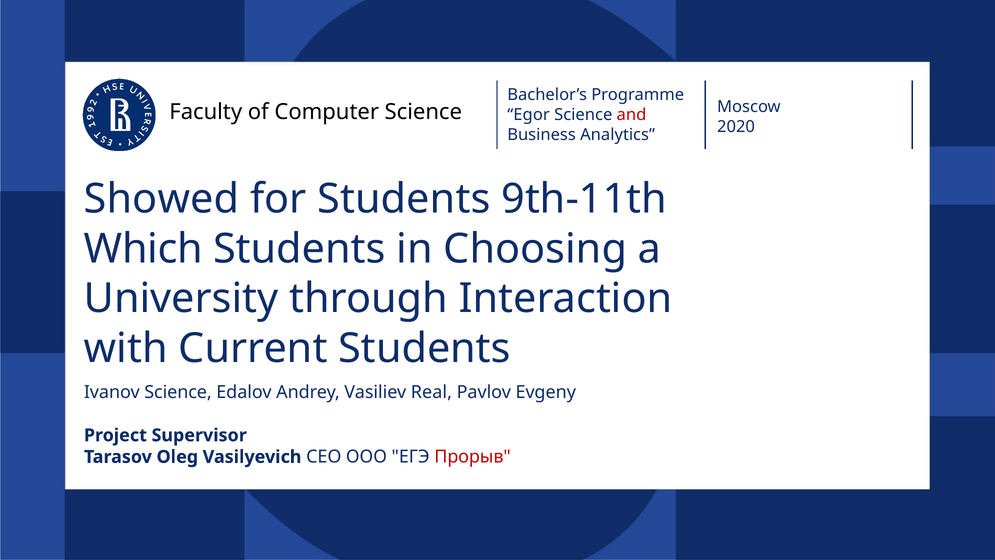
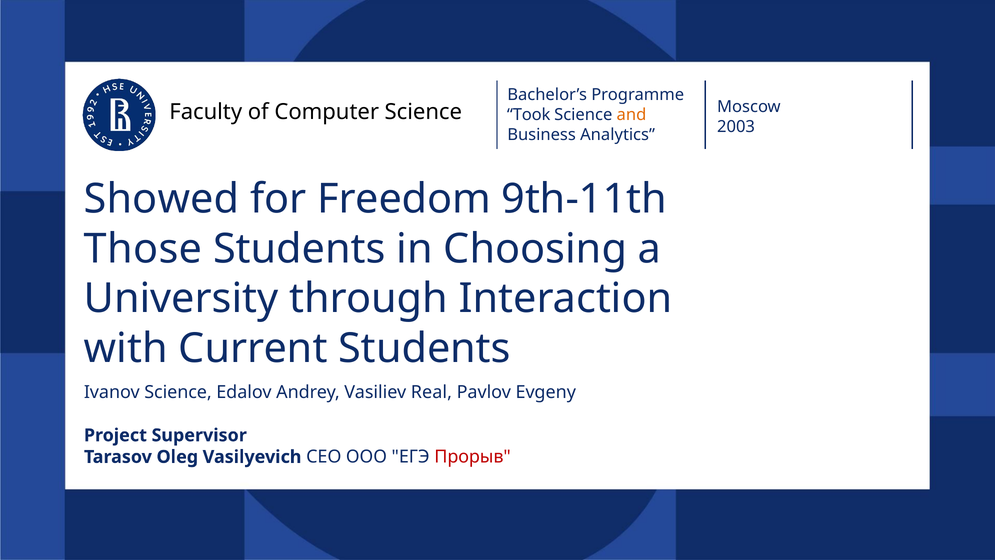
Egor: Egor -> Took (529, 115)
and colour: red -> orange (631, 115)
2020: 2020 -> 2003 (736, 127)
for Students: Students -> Freedom (404, 199)
Which: Which -> Those (143, 249)
